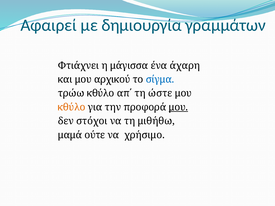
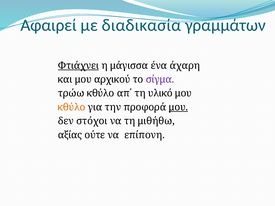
δημιουργία: δημιουργία -> διαδικασία (141, 25)
Φτιάχνει underline: none -> present (78, 66)
σίγμα colour: blue -> purple (160, 80)
ώστε: ώστε -> υλικό (160, 93)
μαμά: μαμά -> αξίας (70, 135)
χρήσιμο: χρήσιμο -> επίπονη (144, 135)
